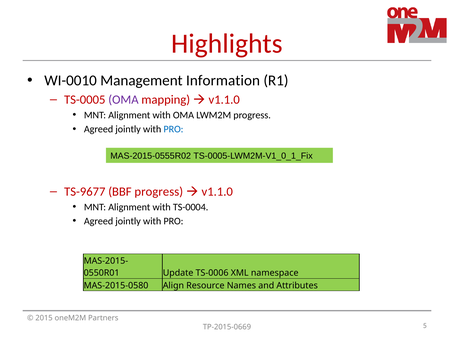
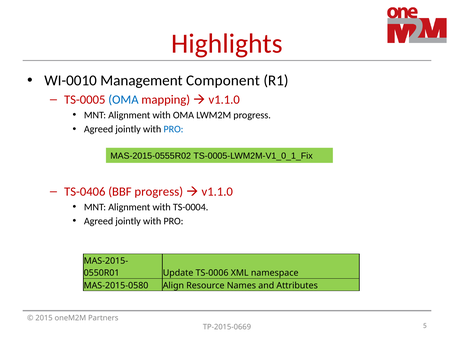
Information: Information -> Component (223, 81)
OMA colour: purple -> blue (123, 100)
TS-9677: TS-9677 -> TS-0406 (85, 191)
